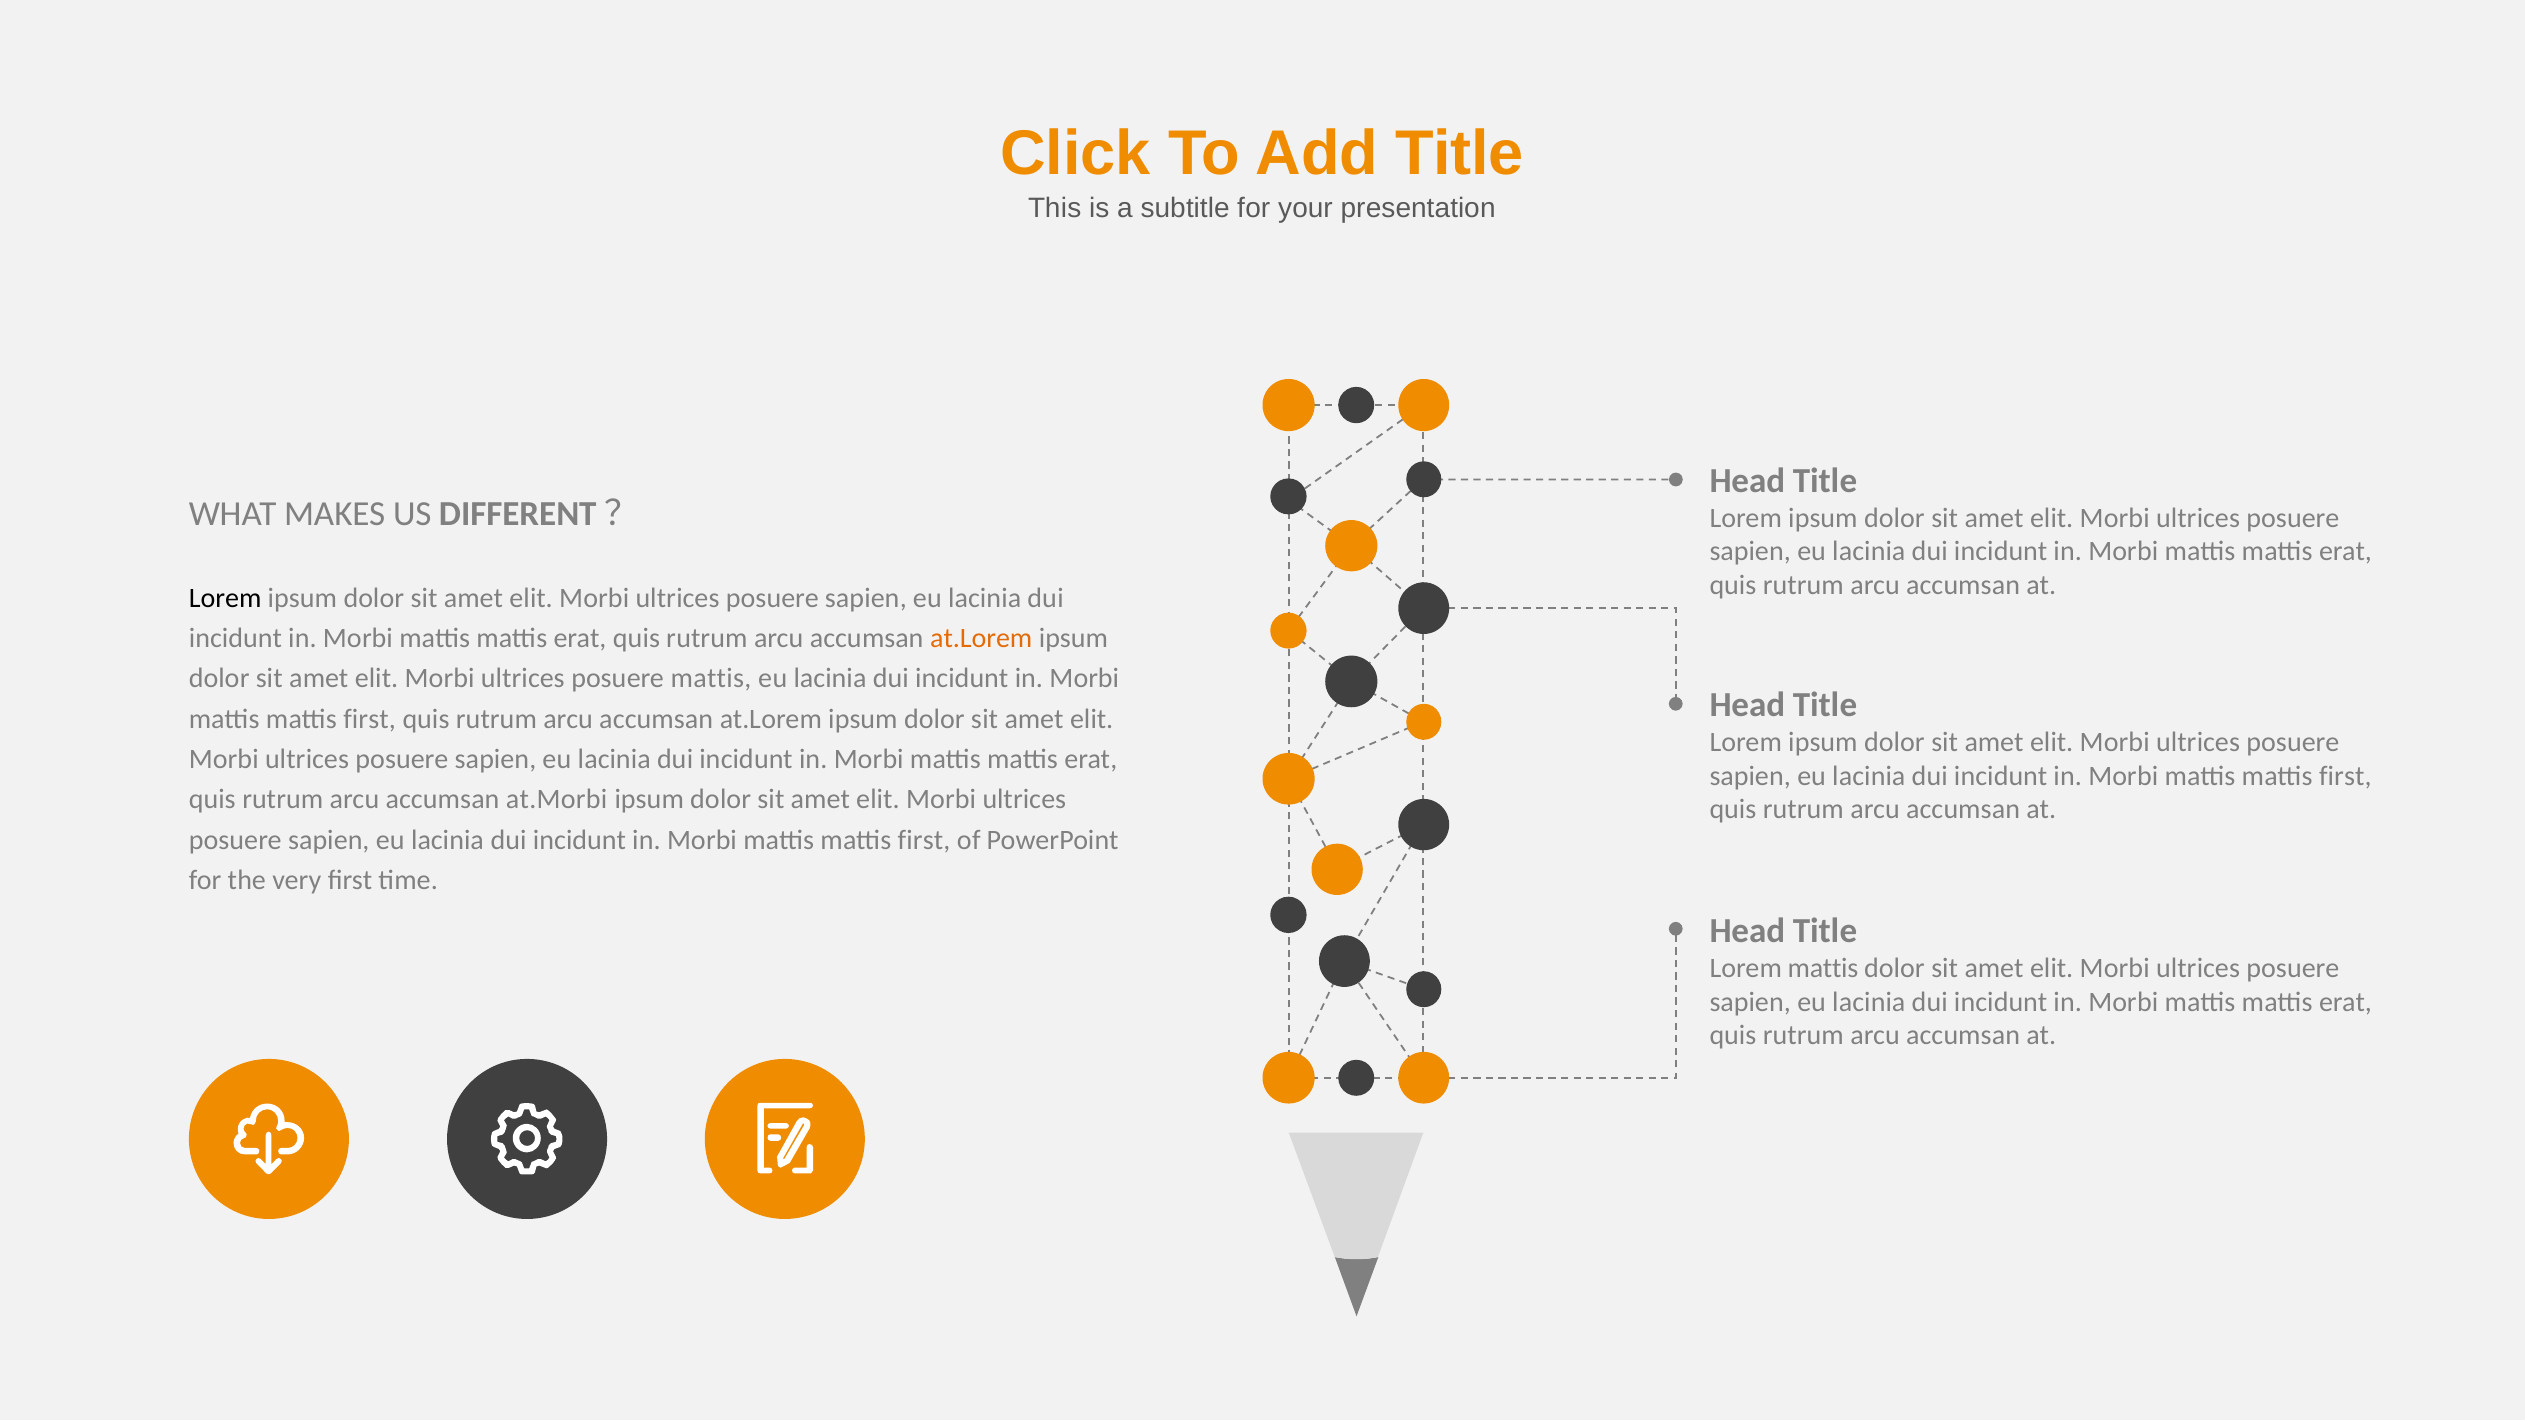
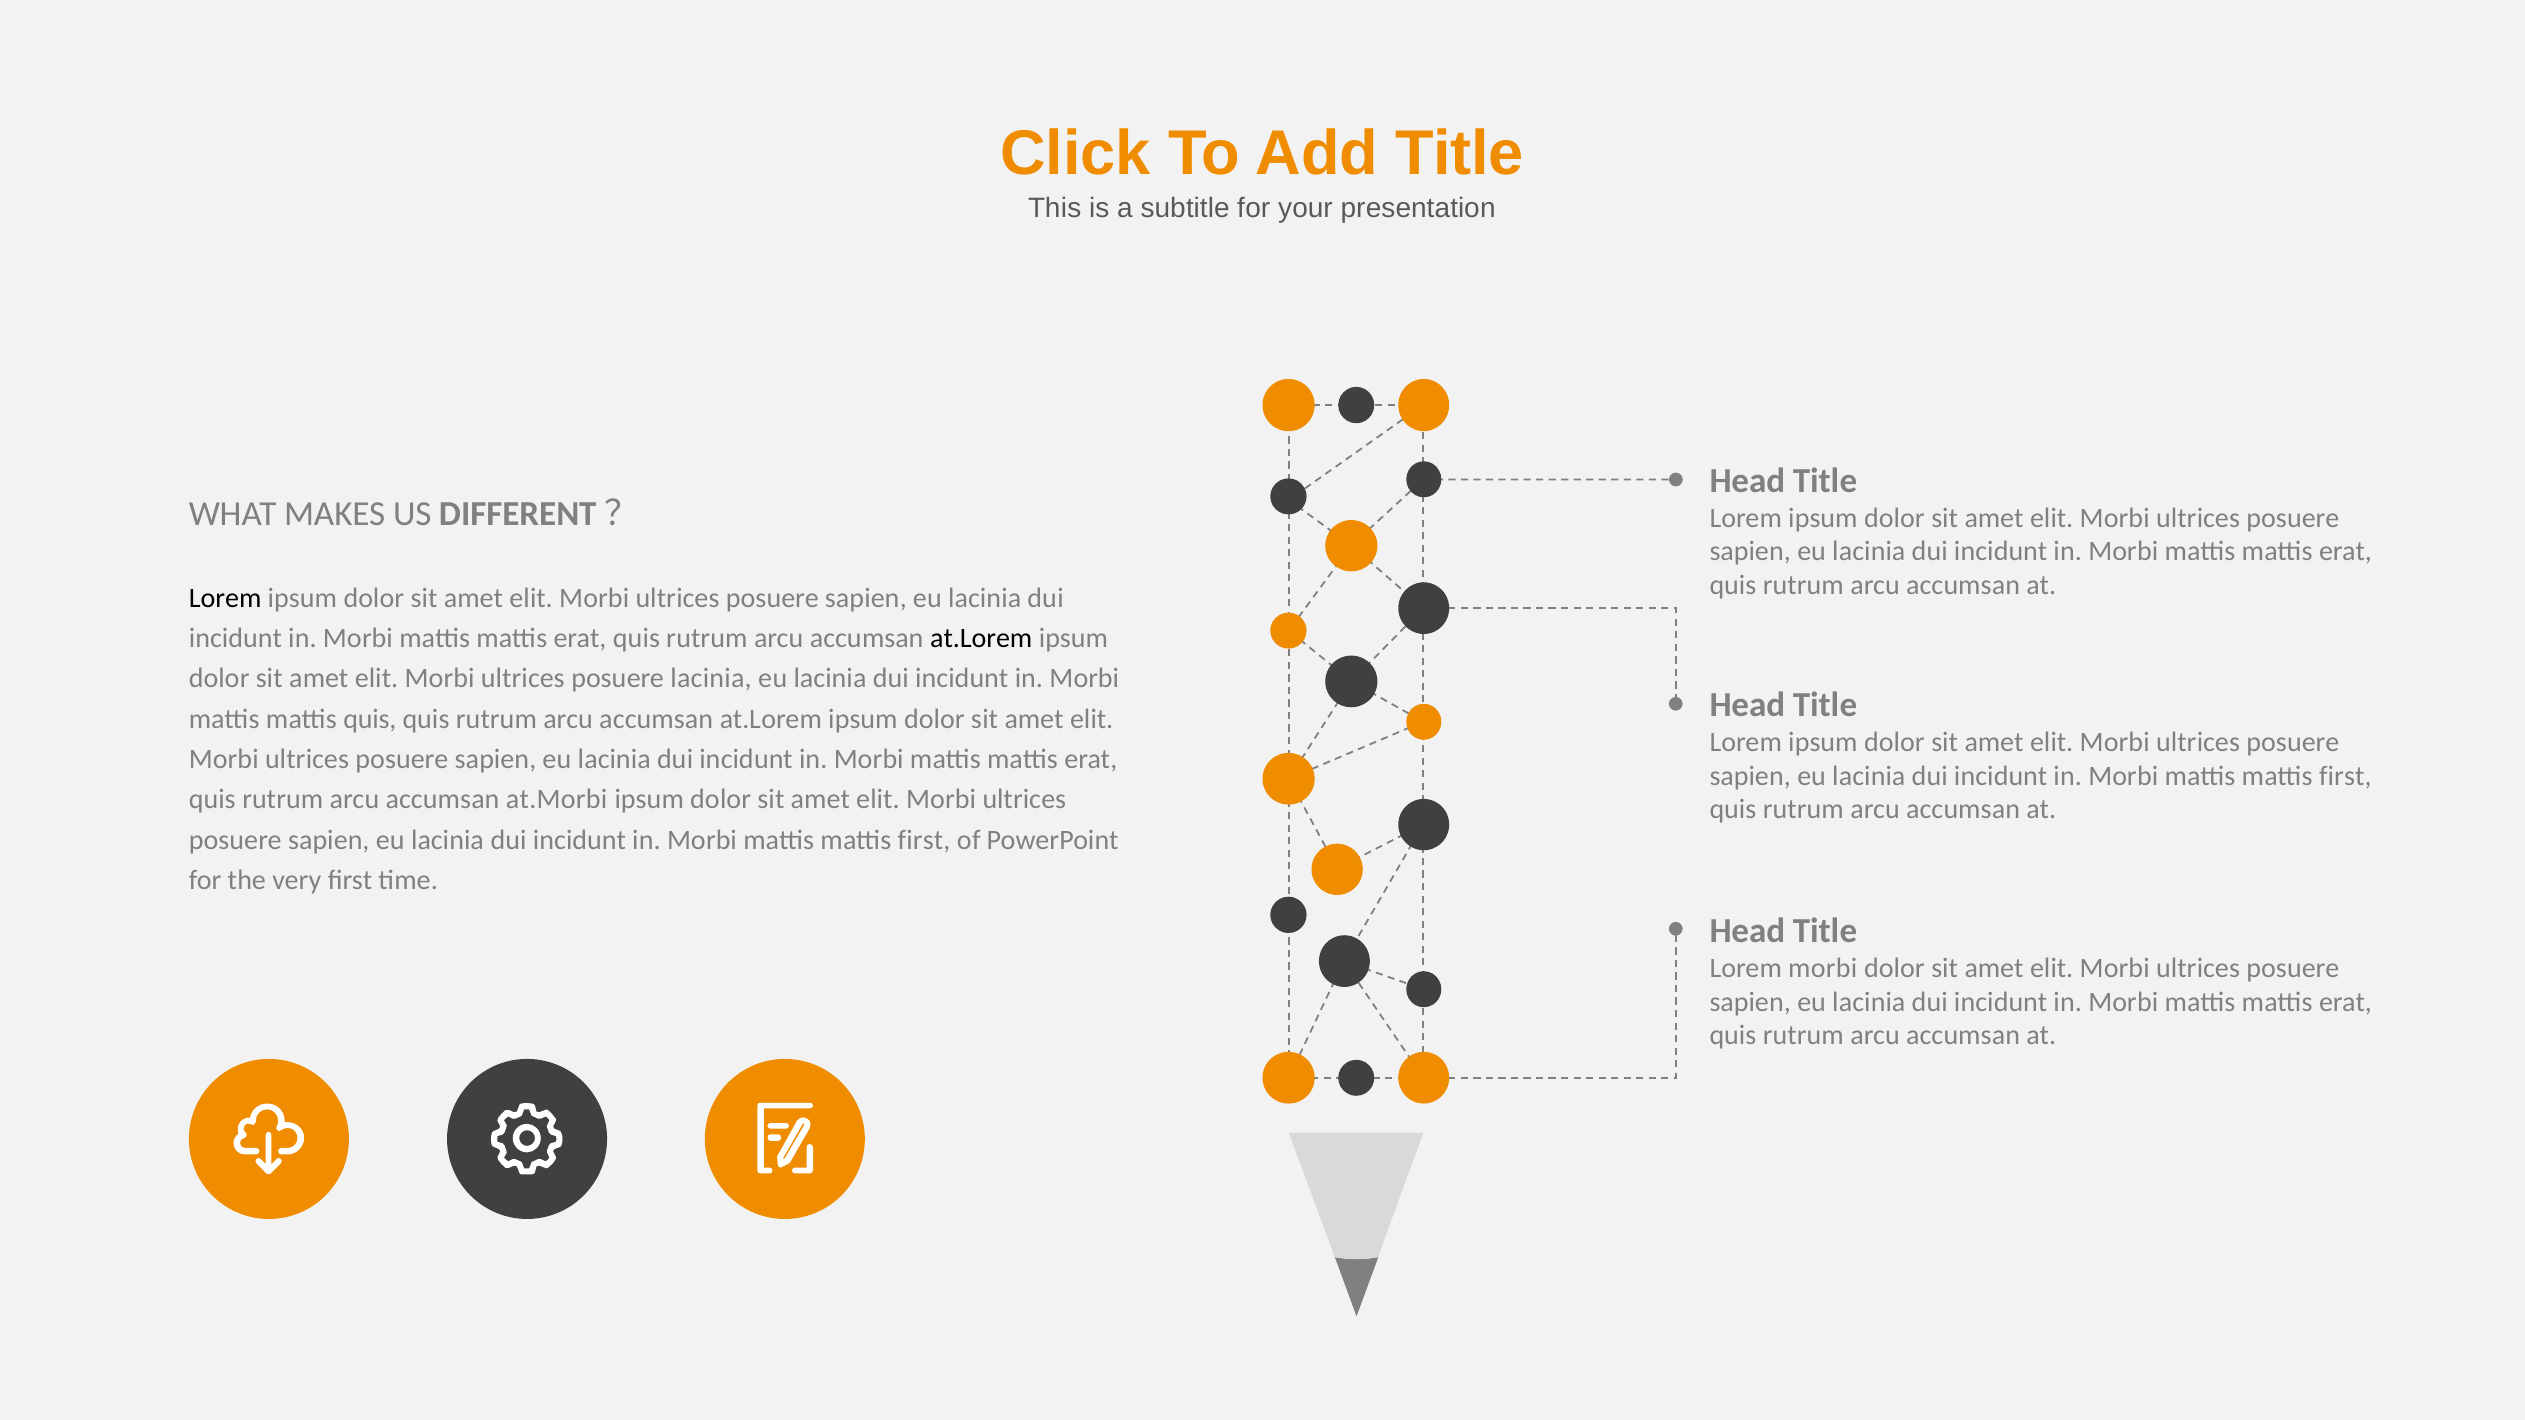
at.Lorem colour: orange -> black (981, 638)
posuere mattis: mattis -> lacinia (711, 679)
first: first -> quis (370, 719)
Lorem mattis: mattis -> morbi (1823, 968)
